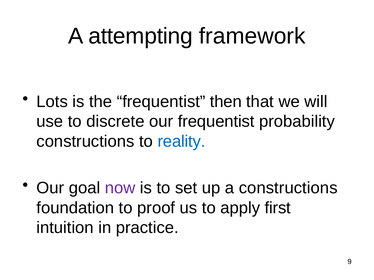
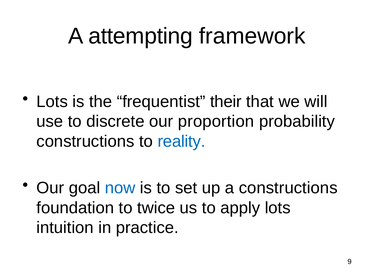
then: then -> their (226, 102)
our frequentist: frequentist -> proportion (216, 122)
now colour: purple -> blue (120, 188)
proof: proof -> twice (156, 208)
apply first: first -> lots (278, 208)
